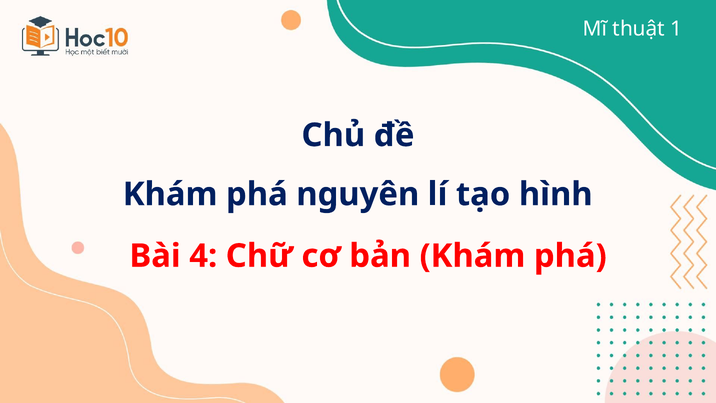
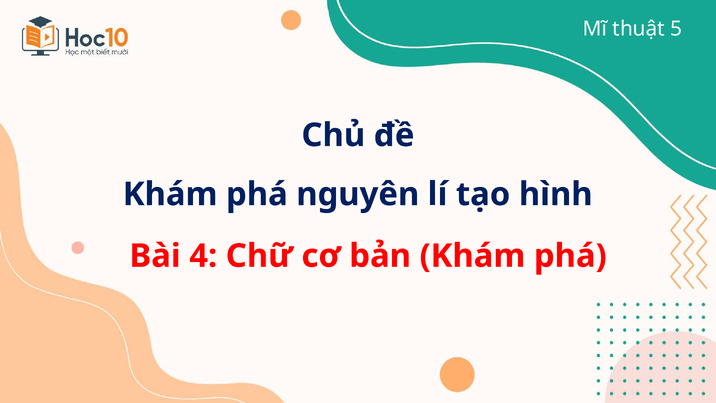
1: 1 -> 5 (676, 29)
